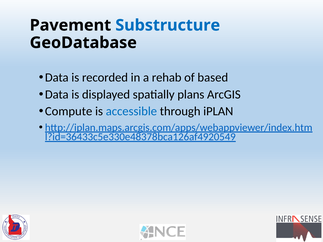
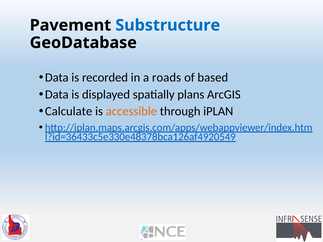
rehab: rehab -> roads (167, 78)
Compute: Compute -> Calculate (69, 111)
accessible colour: blue -> orange (131, 111)
